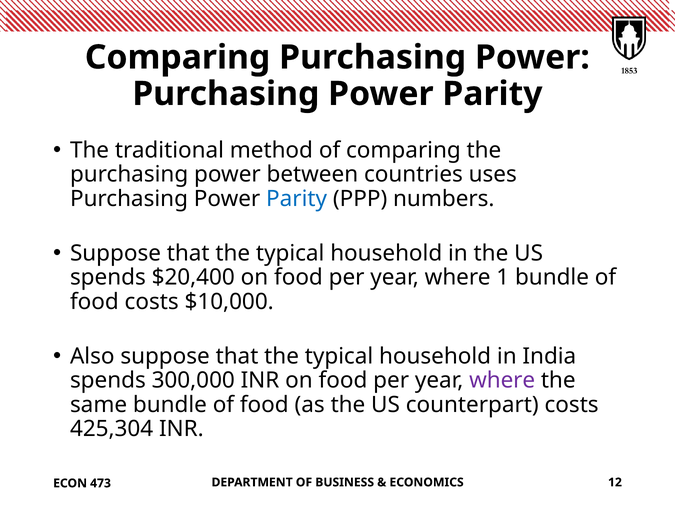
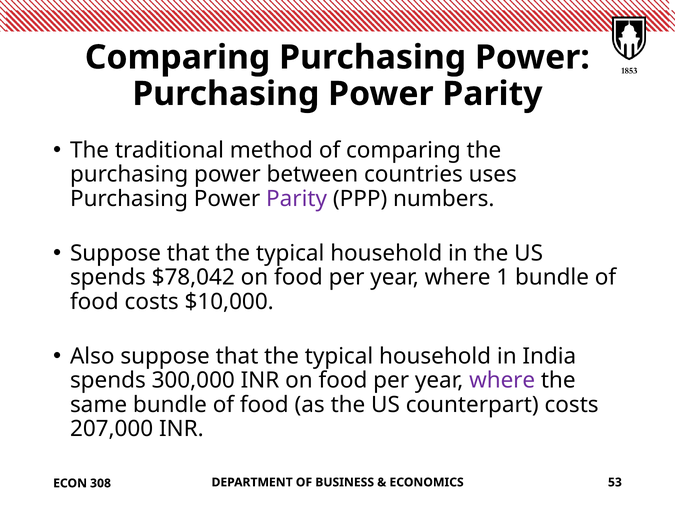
Parity colour: blue -> purple (297, 199)
$20,400: $20,400 -> $78,042 (193, 278)
425,304: 425,304 -> 207,000 (112, 429)
12: 12 -> 53 (615, 483)
473: 473 -> 308 (101, 484)
